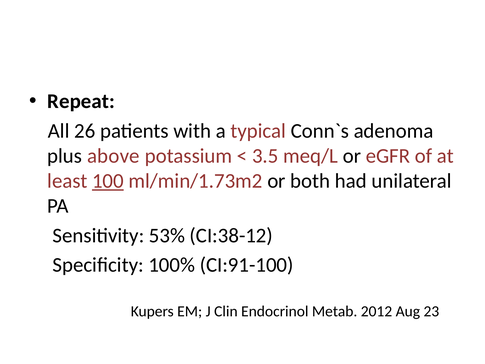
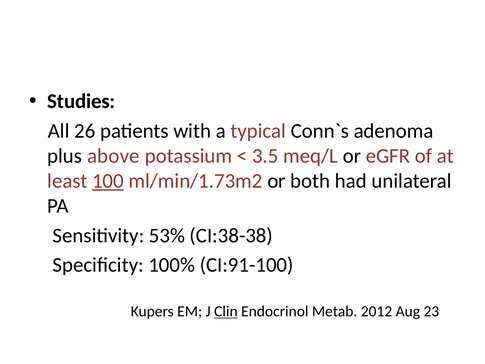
Repeat: Repeat -> Studies (81, 101)
CI:38-12: CI:38-12 -> CI:38-38 (231, 235)
Clin underline: none -> present (226, 311)
